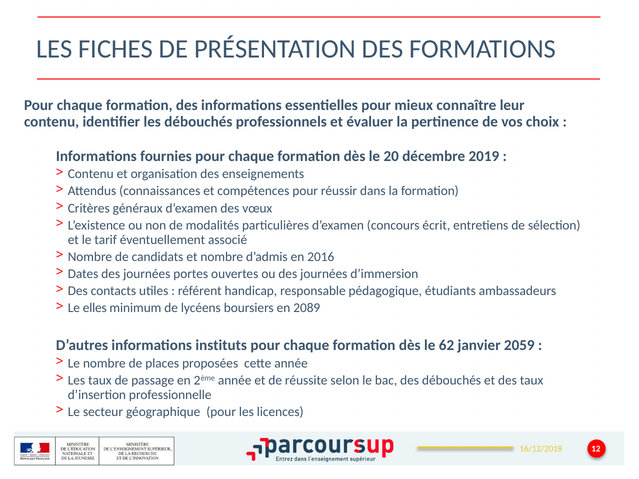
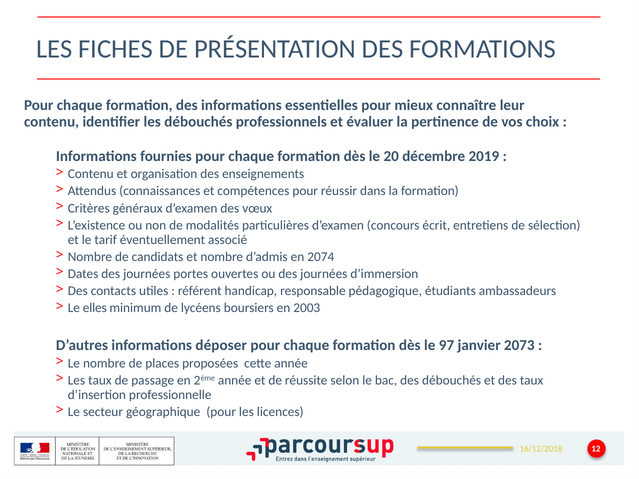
2016: 2016 -> 2074 (321, 257)
2089: 2089 -> 2003 (307, 308)
instituts: instituts -> déposer (221, 346)
62: 62 -> 97 (447, 346)
2059: 2059 -> 2073 (519, 346)
